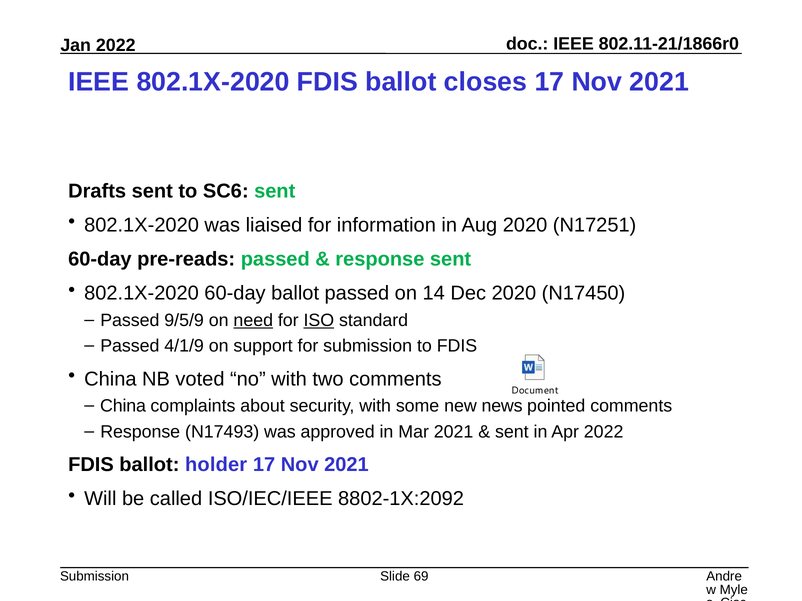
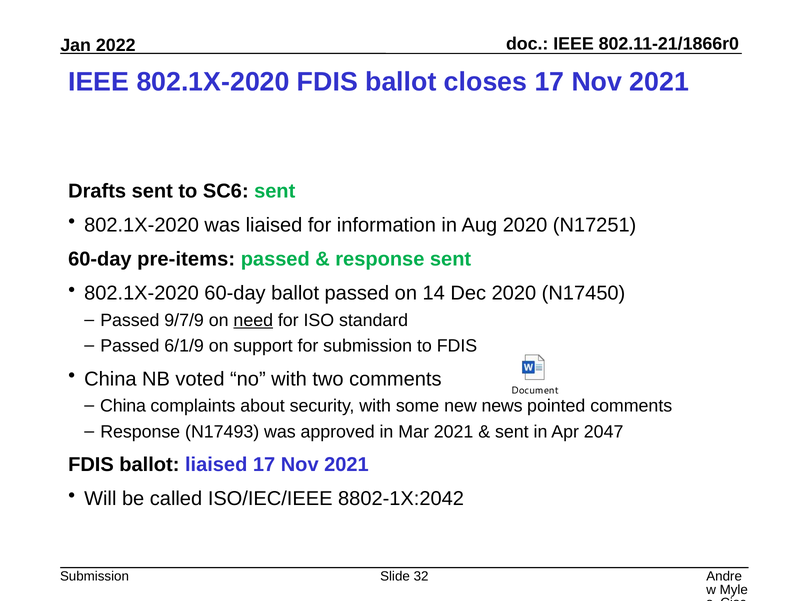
pre-reads: pre-reads -> pre-items (186, 259)
9/5/9: 9/5/9 -> 9/7/9 (184, 321)
ISO underline: present -> none (319, 321)
4/1/9: 4/1/9 -> 6/1/9 (184, 346)
Apr 2022: 2022 -> 2047 (604, 432)
ballot holder: holder -> liaised (216, 465)
8802-1X:2092: 8802-1X:2092 -> 8802-1X:2042 (401, 499)
69: 69 -> 32 (421, 577)
